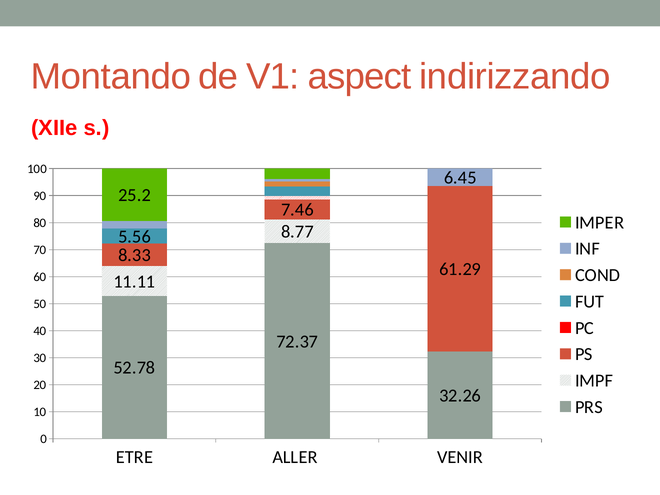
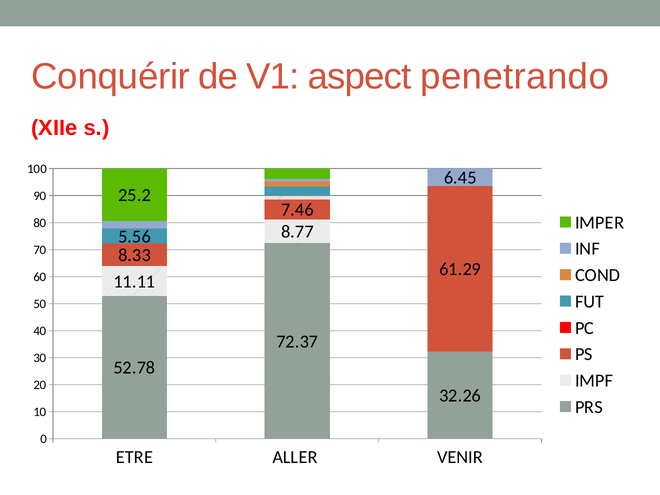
Montando: Montando -> Conquérir (111, 77)
indirizzando: indirizzando -> penetrando (515, 77)
